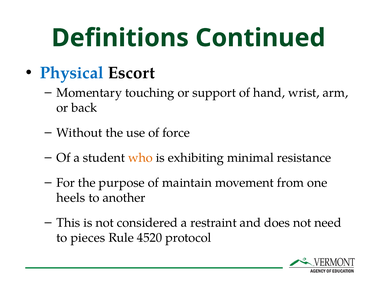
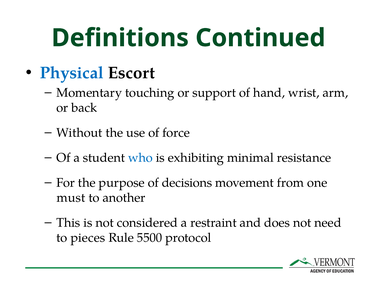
who colour: orange -> blue (140, 158)
maintain: maintain -> decisions (187, 183)
heels: heels -> must (71, 198)
4520: 4520 -> 5500 (150, 238)
